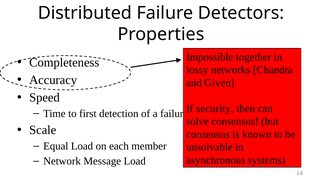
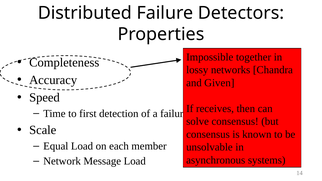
security: security -> receives (215, 109)
